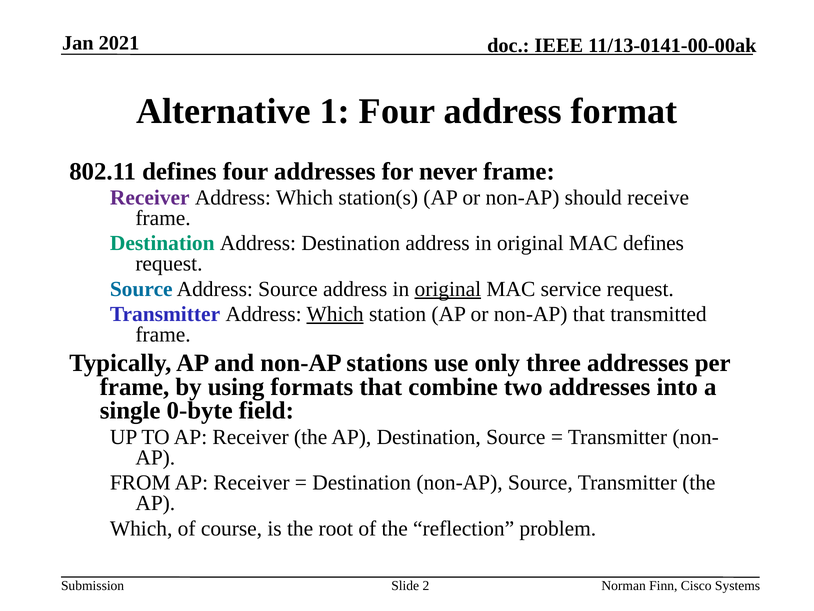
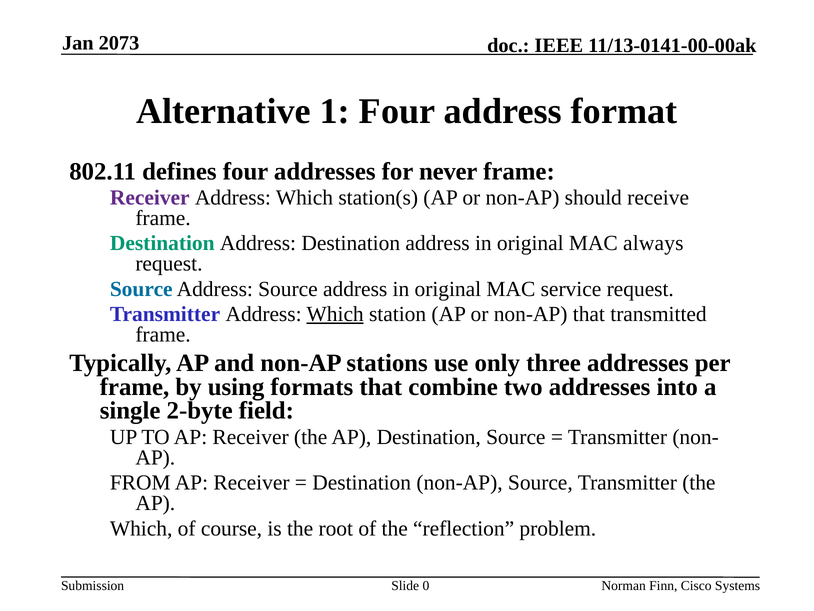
2021: 2021 -> 2073 (119, 43)
MAC defines: defines -> always (653, 243)
original underline: present -> none (448, 289)
0-byte: 0-byte -> 2-byte (200, 410)
2: 2 -> 0 (426, 586)
